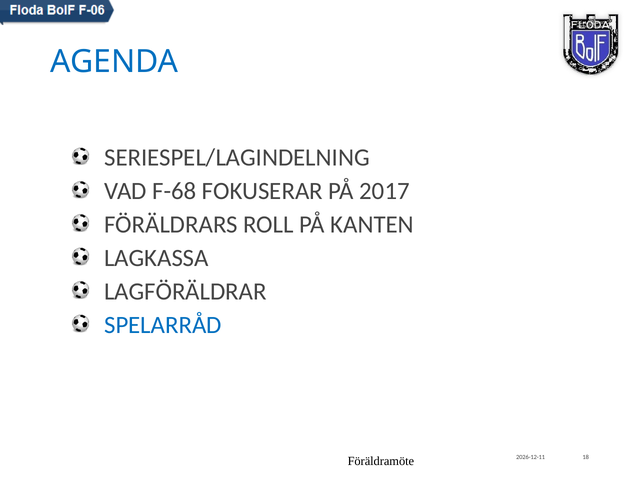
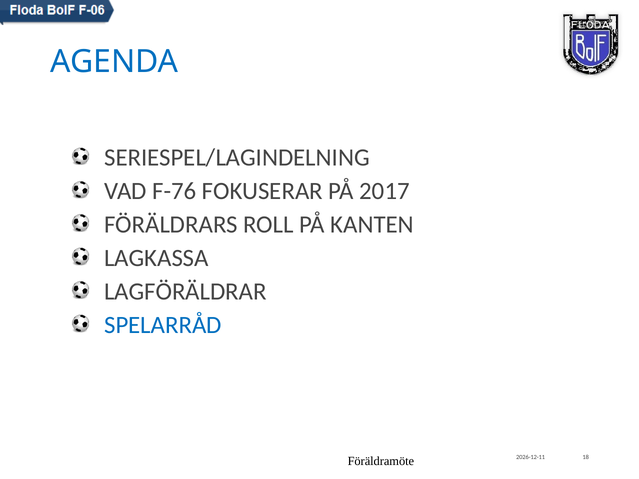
F-68: F-68 -> F-76 (174, 191)
